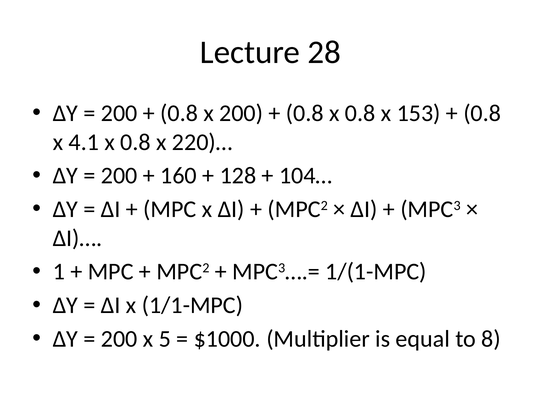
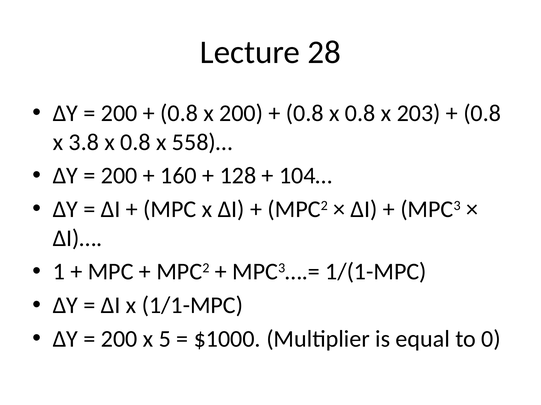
153: 153 -> 203 (419, 113)
4.1: 4.1 -> 3.8 (84, 142)
220)…: 220)… -> 558)… (202, 142)
8: 8 -> 0 (491, 340)
